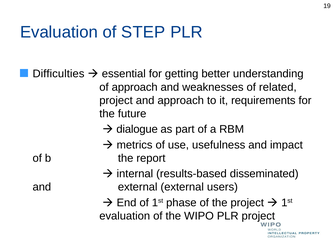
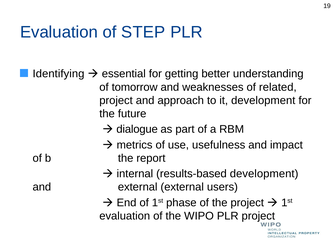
Difficulties: Difficulties -> Identifying (58, 74)
of approach: approach -> tomorrow (135, 87)
it requirements: requirements -> development (263, 101)
results-based disseminated: disseminated -> development (264, 174)
